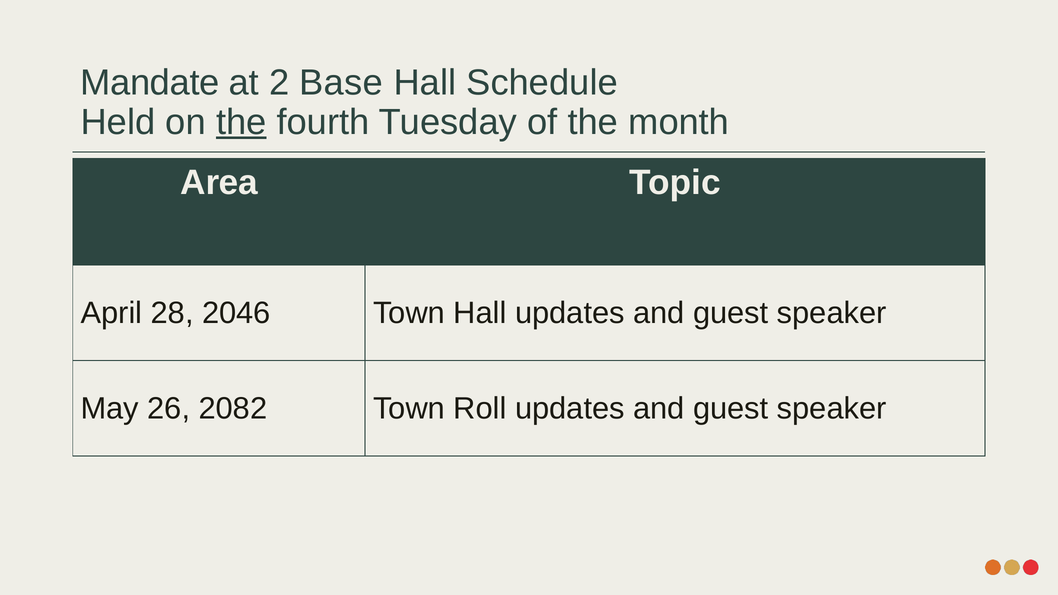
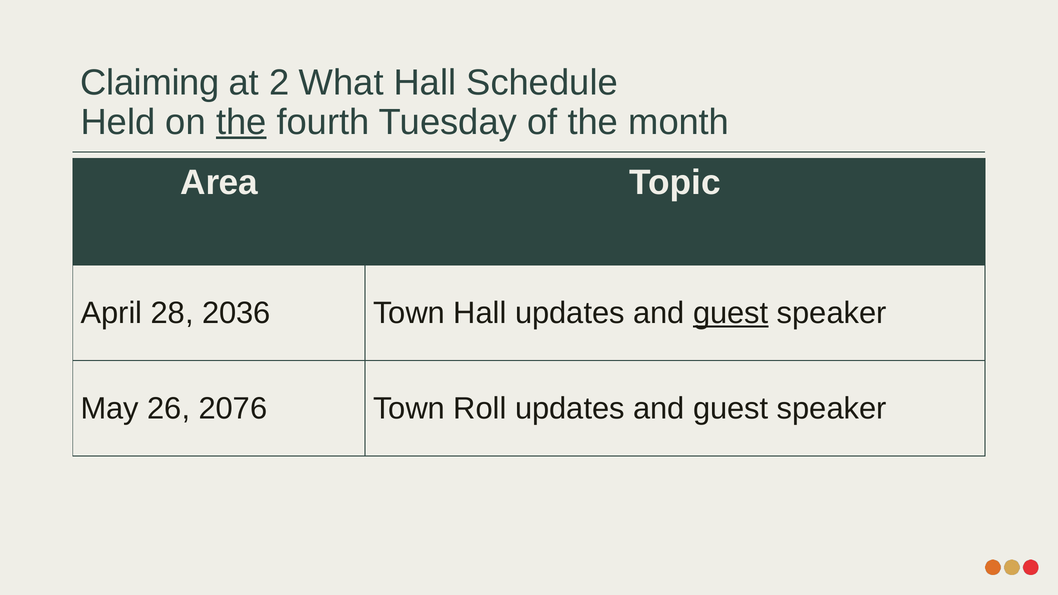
Mandate: Mandate -> Claiming (150, 83)
Base: Base -> What (341, 83)
2046: 2046 -> 2036 (236, 313)
guest underline: none -> present (731, 313)
2082: 2082 -> 2076 (233, 409)
